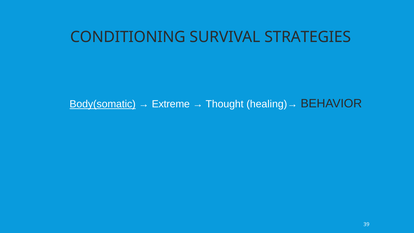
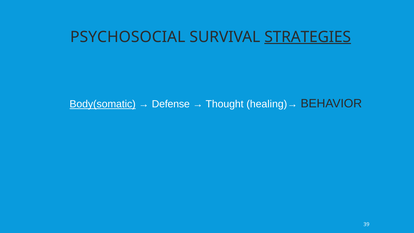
CONDITIONING: CONDITIONING -> PSYCHOSOCIAL (128, 37)
STRATEGIES underline: none -> present (308, 37)
Extreme: Extreme -> Defense (171, 104)
